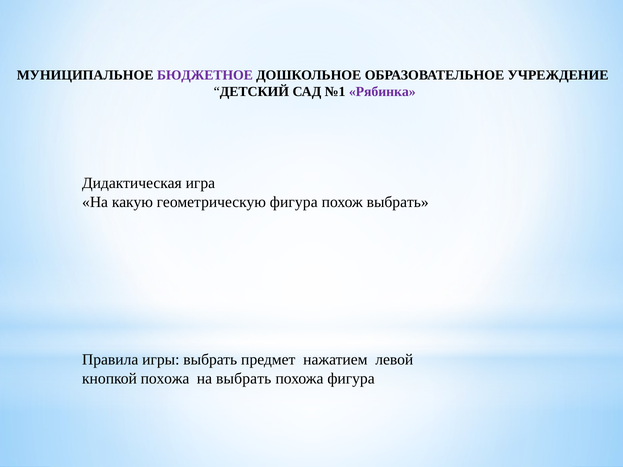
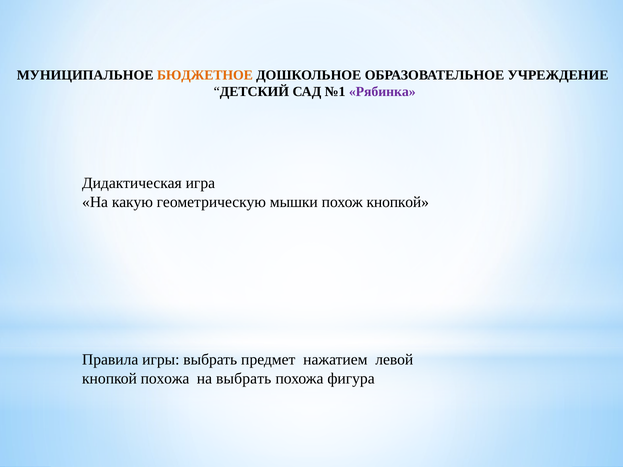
БЮДЖЕТНОЕ colour: purple -> orange (205, 75)
геометрическую фигура: фигура -> мышки (294, 202)
похож выбрать: выбрать -> кнопкой (398, 202)
